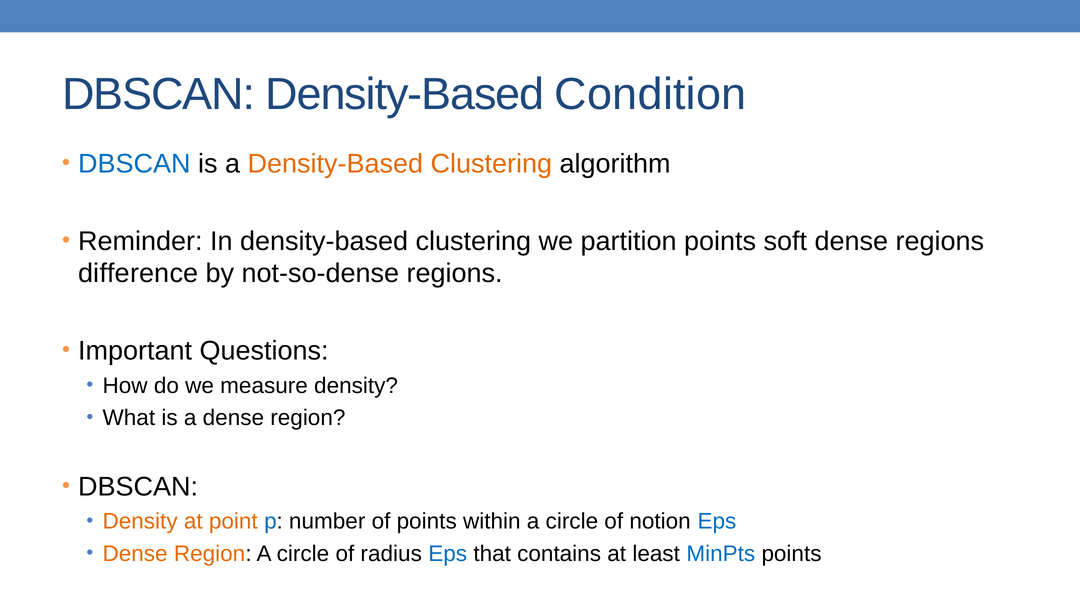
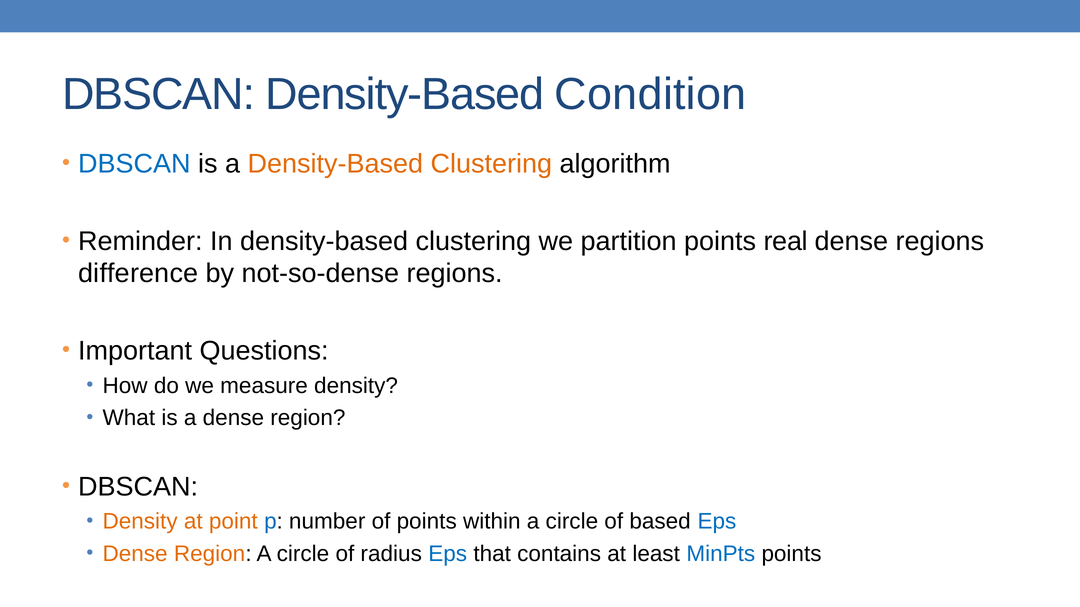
soft: soft -> real (786, 241)
notion: notion -> based (660, 522)
